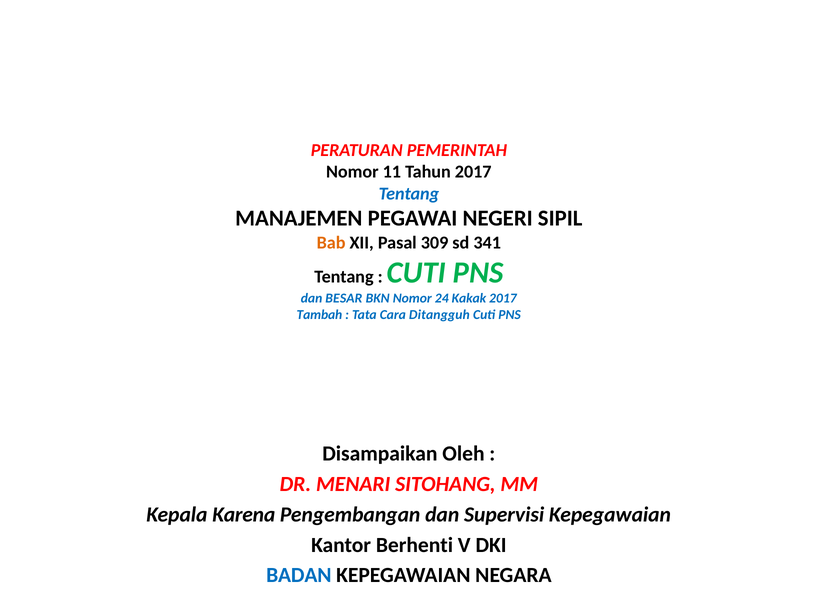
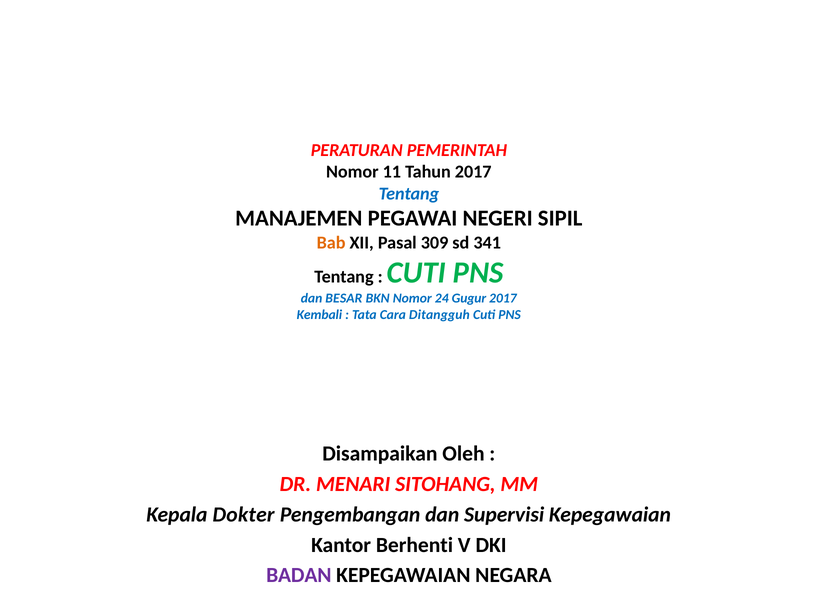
Kakak: Kakak -> Gugur (469, 298)
Tambah: Tambah -> Kembali (319, 315)
Karena: Karena -> Dokter (244, 515)
BADAN colour: blue -> purple (299, 576)
